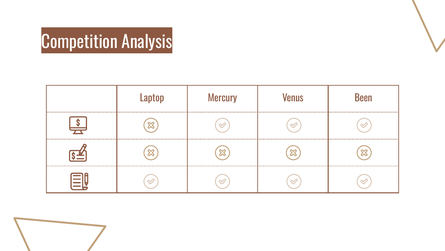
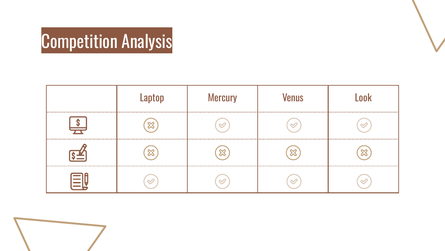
Been: Been -> Look (363, 98)
